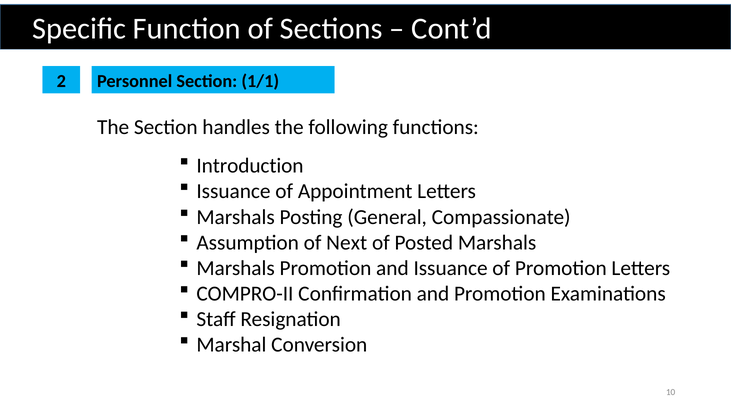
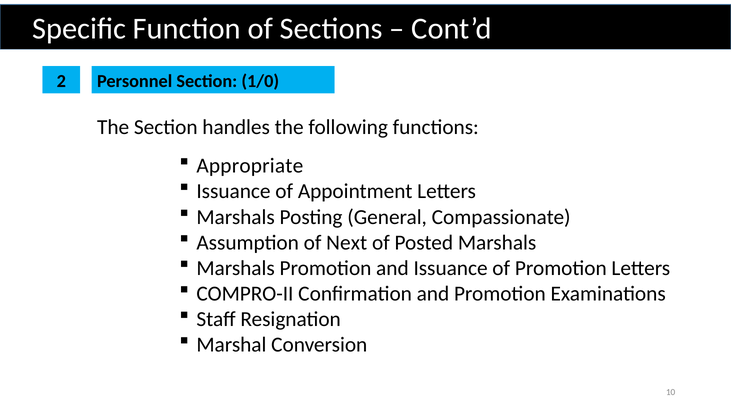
1/1: 1/1 -> 1/0 (260, 81)
Introduction: Introduction -> Appropriate (250, 166)
